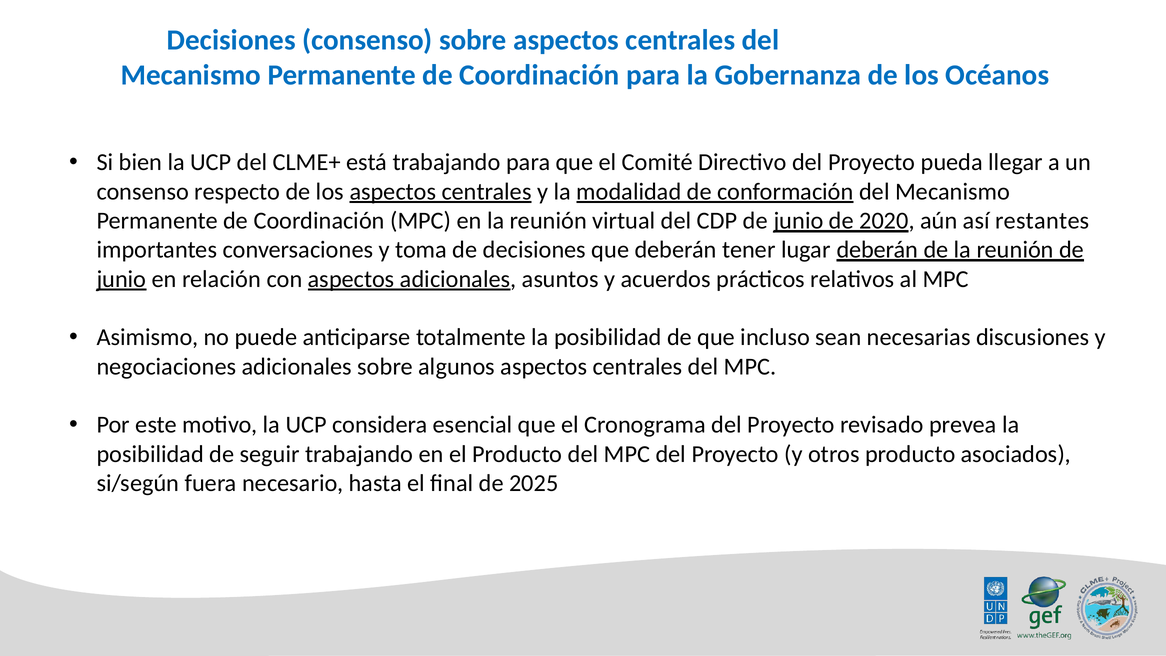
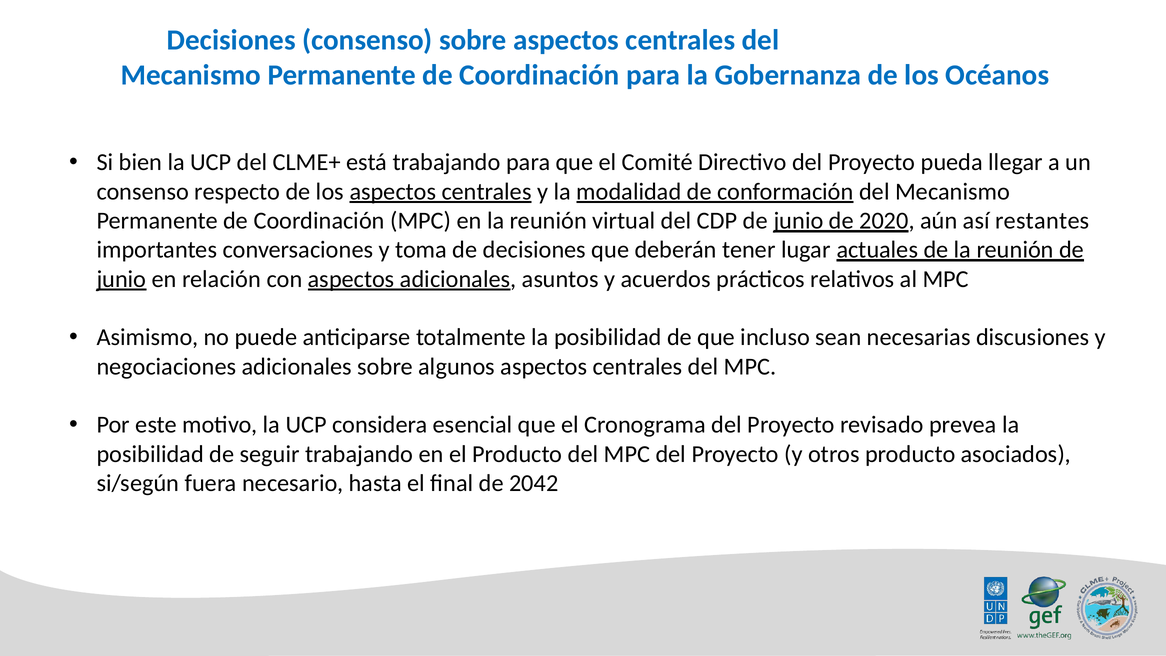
lugar deberán: deberán -> actuales (877, 250)
2025: 2025 -> 2042 (534, 483)
